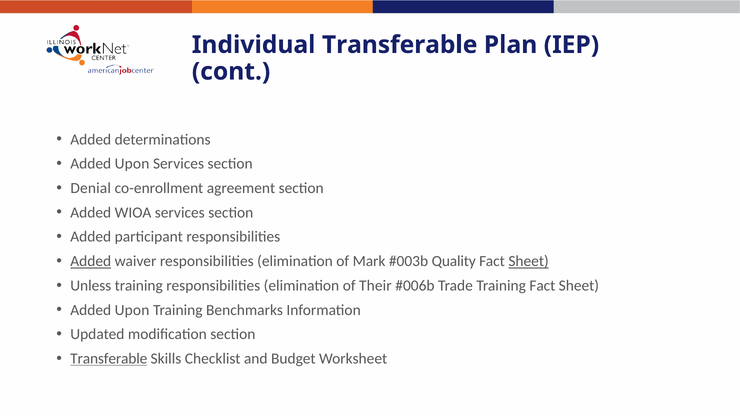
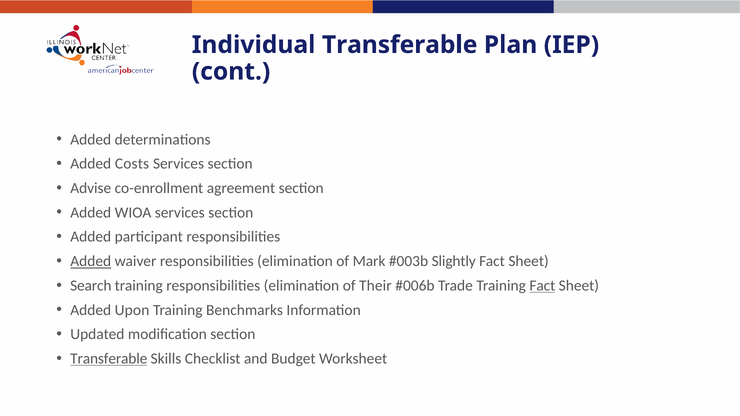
Upon: Upon -> Costs (132, 164)
Denial: Denial -> Advise (91, 188)
Quality: Quality -> Slightly (454, 261)
Sheet underline: present -> none (529, 261)
Unless: Unless -> Search (91, 286)
Fact underline: none -> present (542, 286)
